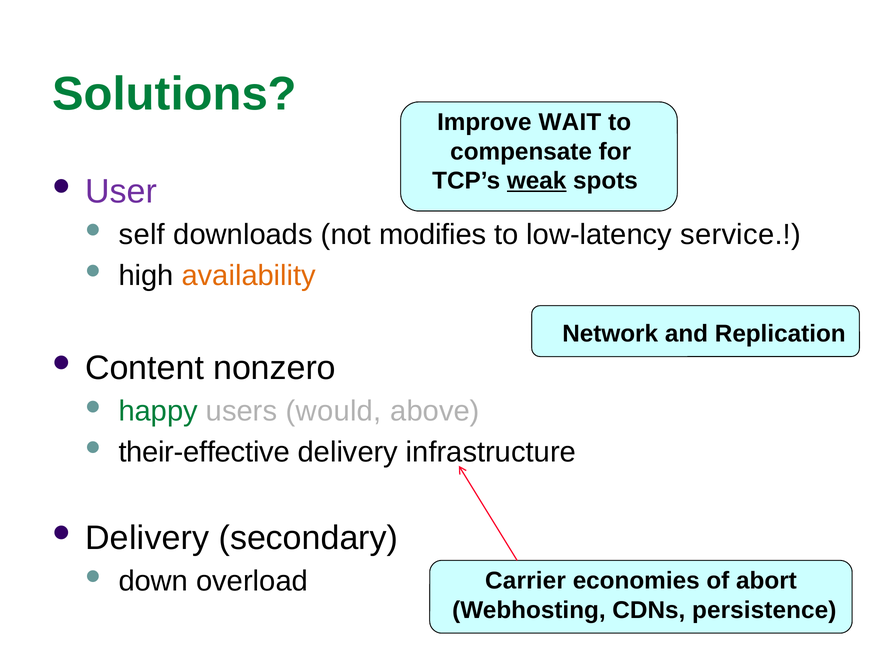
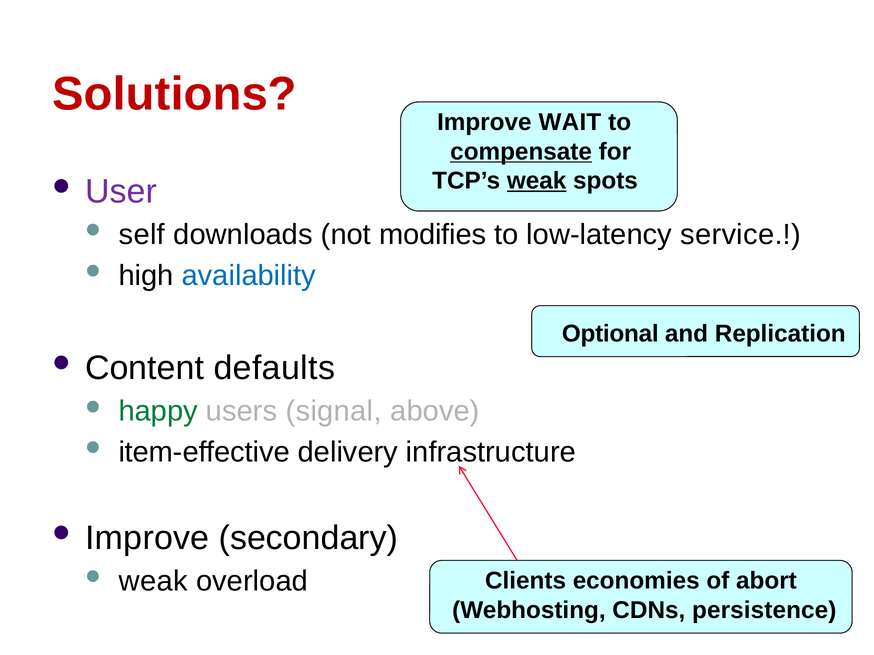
Solutions colour: green -> red (175, 94)
compensate underline: none -> present (521, 152)
availability colour: orange -> blue (249, 276)
Network: Network -> Optional (610, 334)
nonzero: nonzero -> defaults (274, 368)
would: would -> signal (334, 412)
their-effective: their-effective -> item-effective (204, 452)
Delivery: Delivery -> Improve (147, 538)
down: down -> weak (153, 582)
Carrier: Carrier -> Clients (526, 581)
